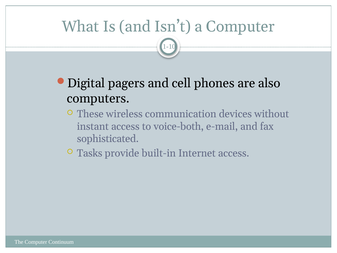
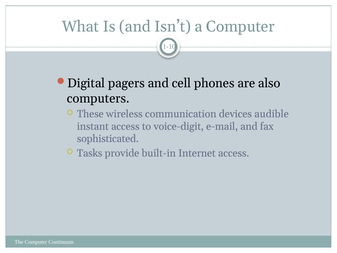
without: without -> audible (272, 114)
voice-both: voice-both -> voice-digit (179, 126)
